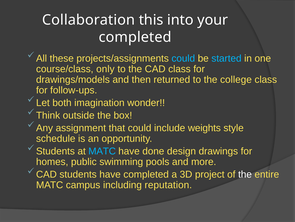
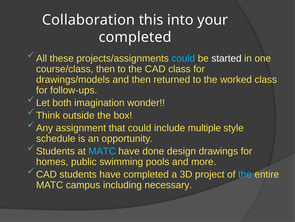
started colour: light blue -> white (226, 58)
course/class only: only -> then (105, 69)
college: college -> worked (236, 79)
weights: weights -> multiple (204, 128)
the colour: white -> light blue (245, 174)
reputation: reputation -> necessary (168, 184)
